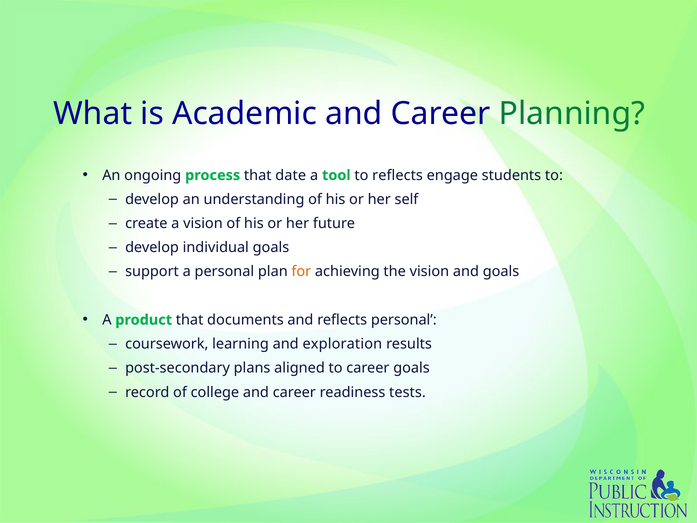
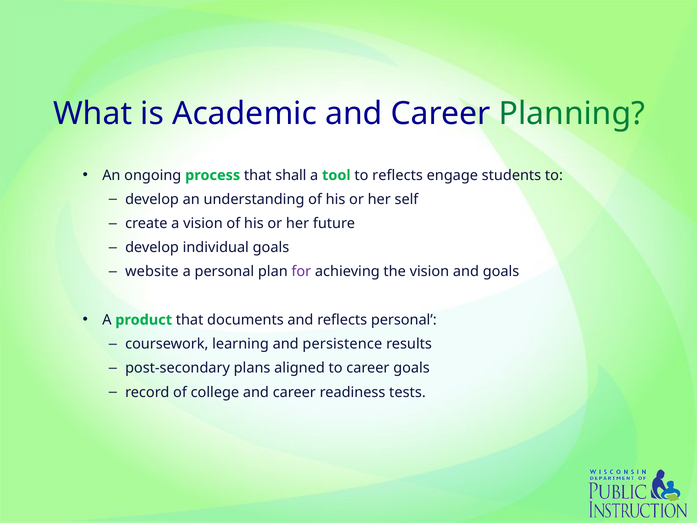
date: date -> shall (291, 175)
support: support -> website (152, 272)
for colour: orange -> purple (301, 272)
exploration: exploration -> persistence (342, 344)
